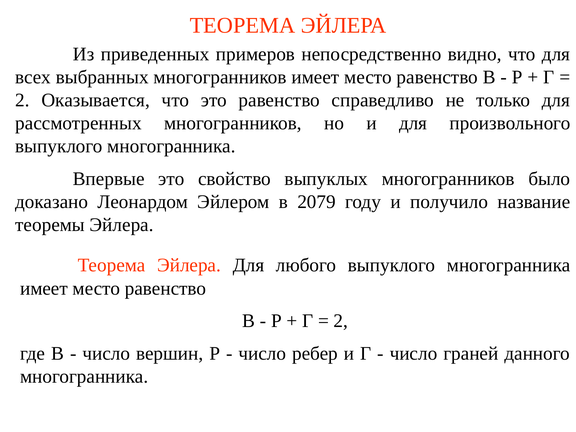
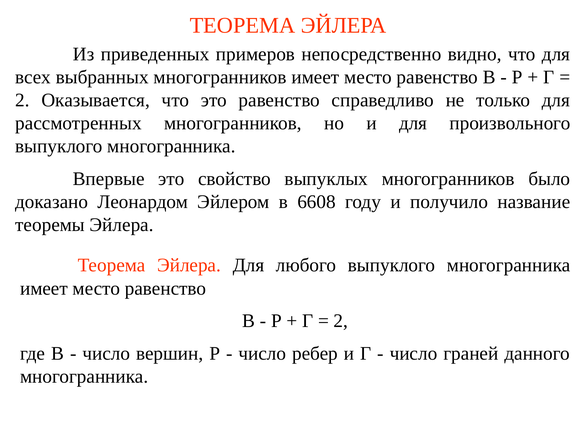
2079: 2079 -> 6608 (317, 202)
